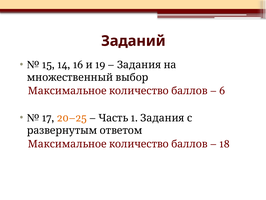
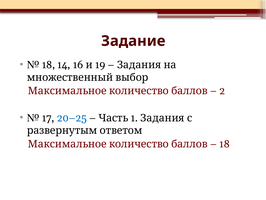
Заданий: Заданий -> Задание (133, 41)
15: 15 -> 18 (48, 65)
6: 6 -> 2 (222, 91)
20–25 colour: orange -> blue (72, 118)
